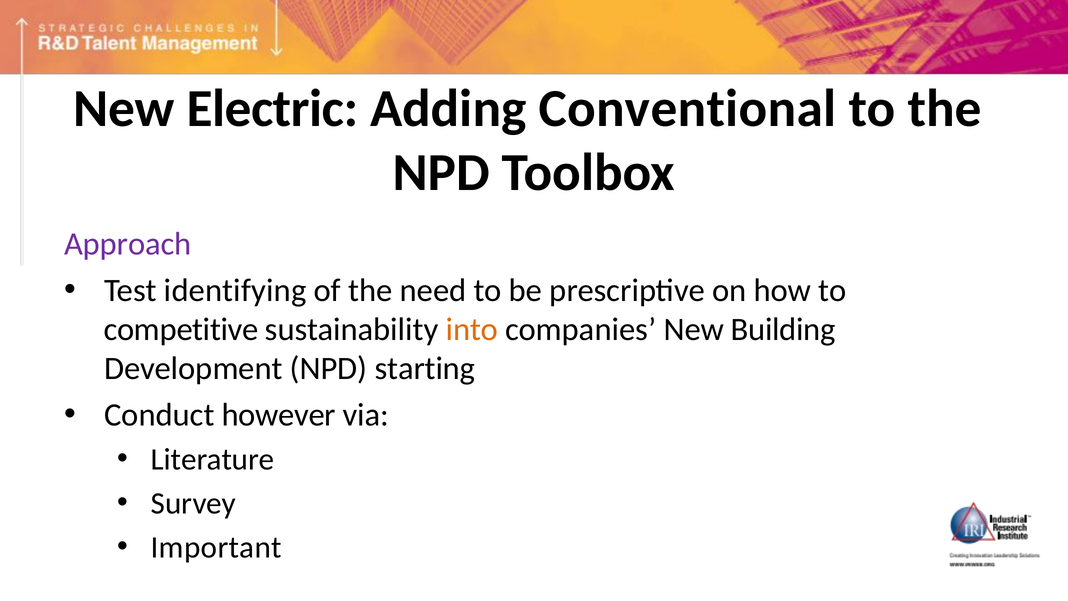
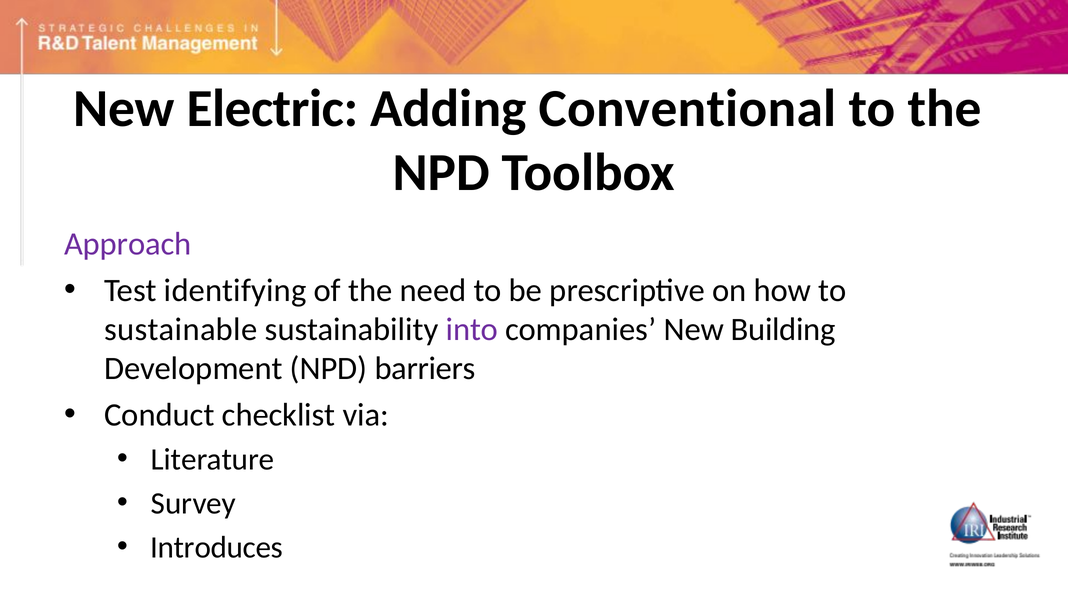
competitive: competitive -> sustainable (181, 329)
into colour: orange -> purple (472, 329)
starting: starting -> barriers (425, 368)
however: however -> checklist (279, 415)
Important: Important -> Introduces (217, 547)
